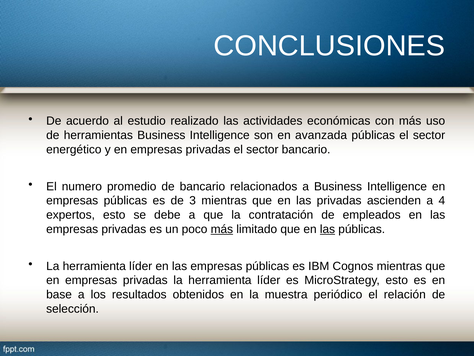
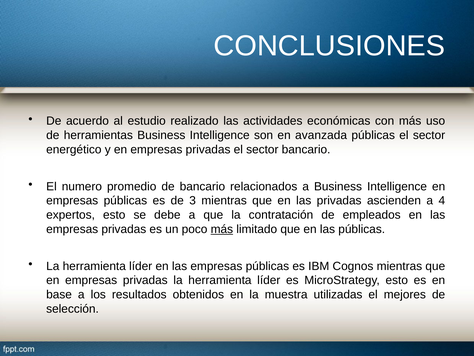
las underline: present -> none (327, 229)
periódico: periódico -> utilizadas (338, 294)
relación: relación -> mejores (405, 294)
